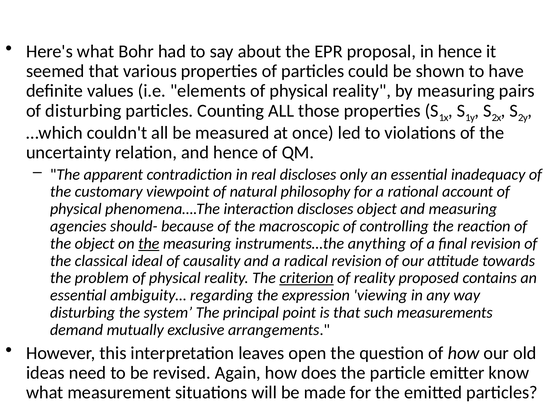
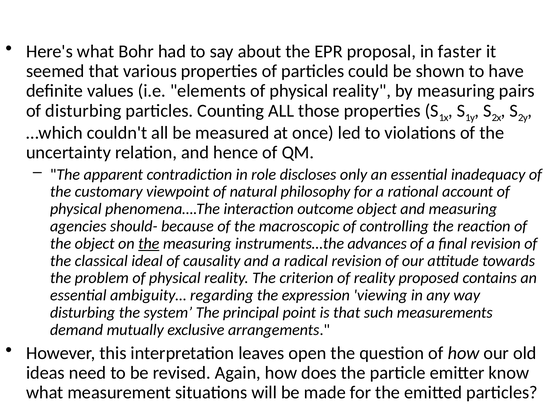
in hence: hence -> faster (460, 52)
real: real -> role (264, 174)
interaction discloses: discloses -> outcome (325, 209)
anything: anything -> advances (377, 244)
criterion underline: present -> none (307, 278)
